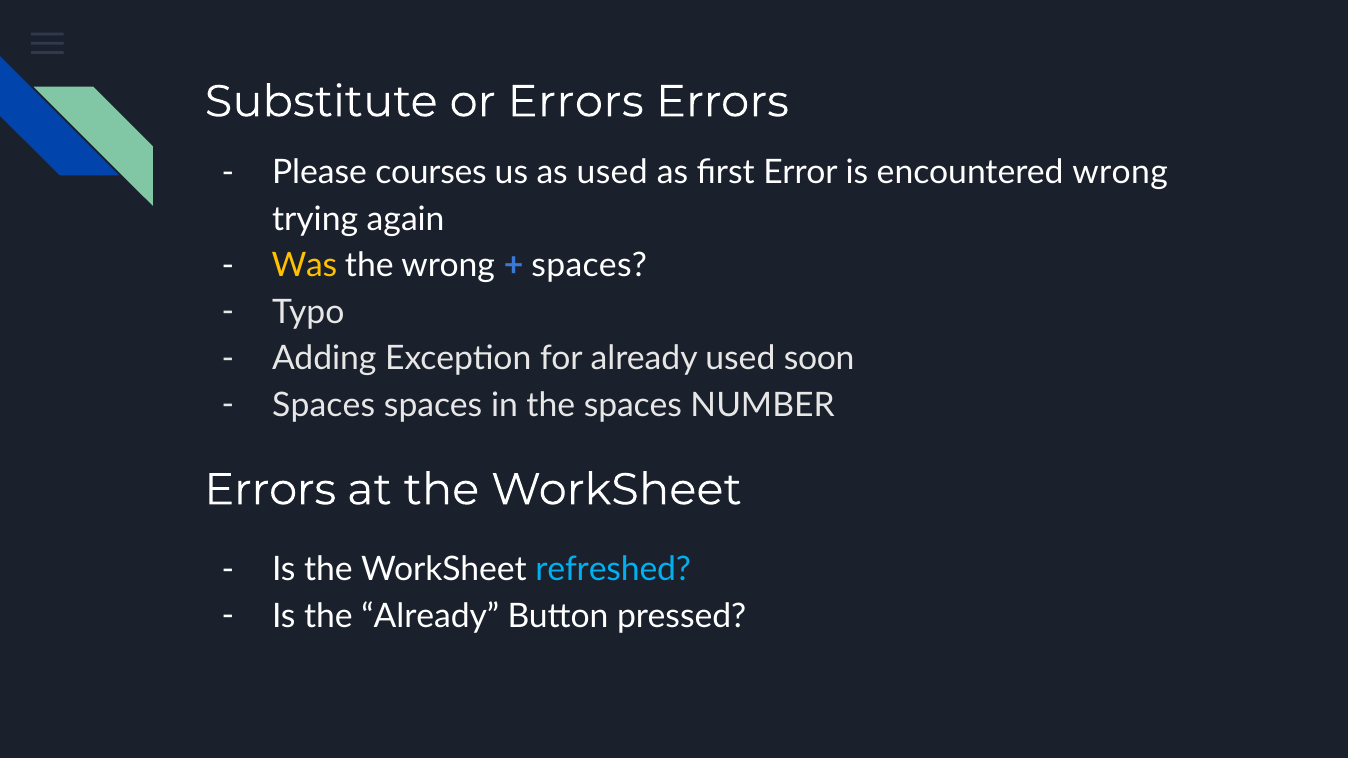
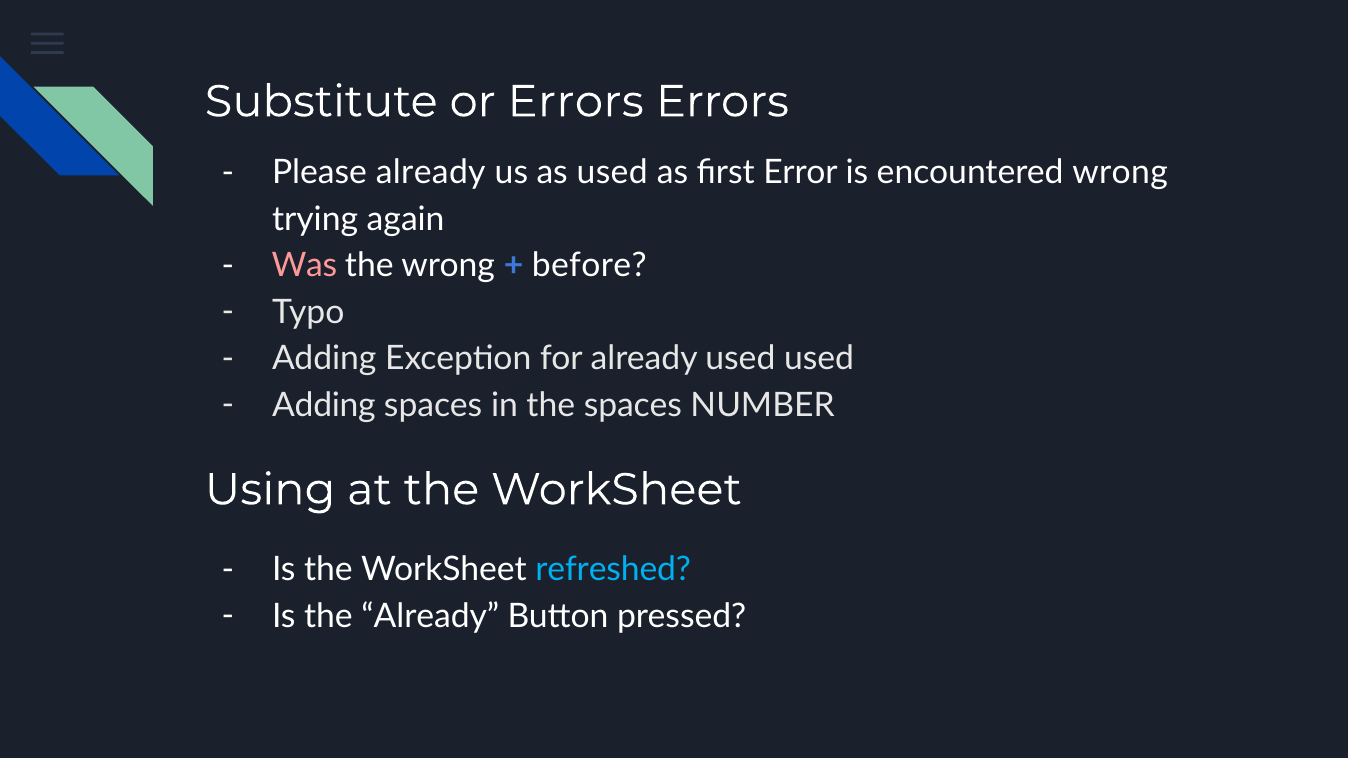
Please courses: courses -> already (431, 173)
Was colour: yellow -> pink (304, 266)
spaces: spaces -> before (589, 266)
used soon: soon -> used (819, 359)
Spaces: Spaces -> Adding (324, 405)
Errors: Errors -> Using (270, 490)
